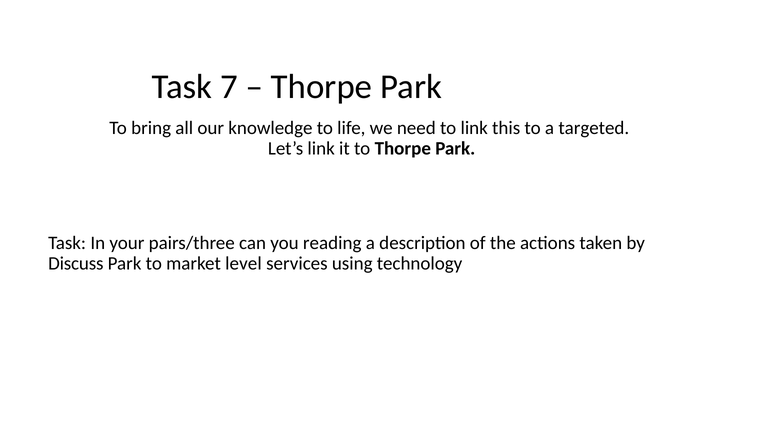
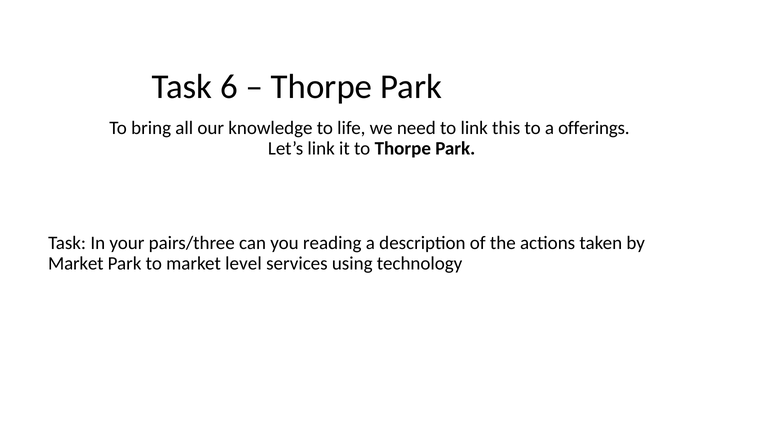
7: 7 -> 6 (229, 87)
targeted: targeted -> offerings (594, 128)
Discuss: Discuss -> Market (76, 264)
